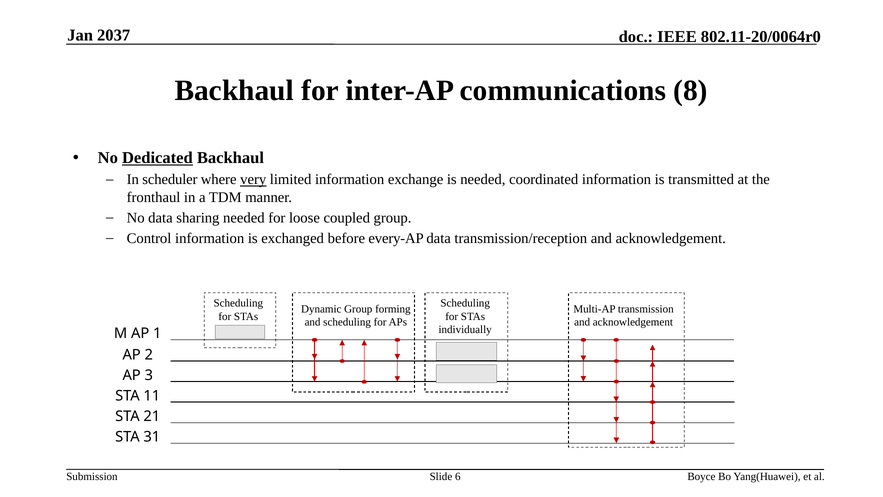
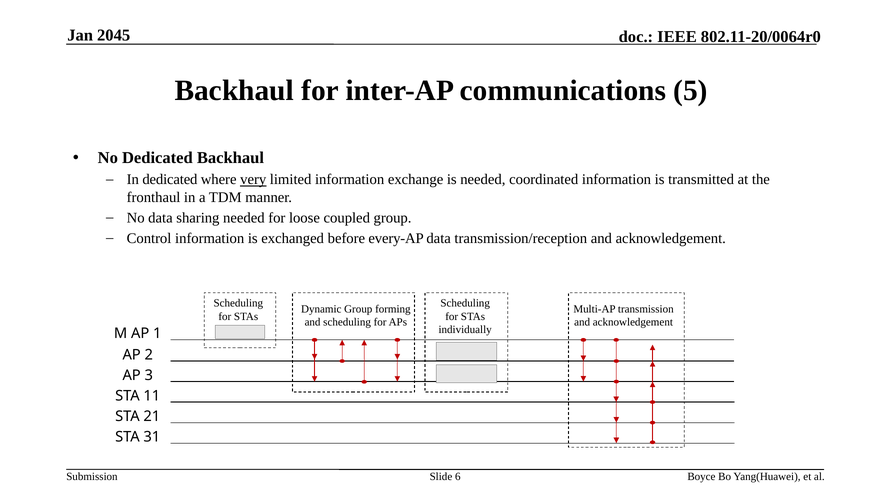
2037: 2037 -> 2045 (114, 35)
8: 8 -> 5 (691, 90)
Dedicated underline: present -> none (157, 158)
In scheduler: scheduler -> dedicated (170, 179)
